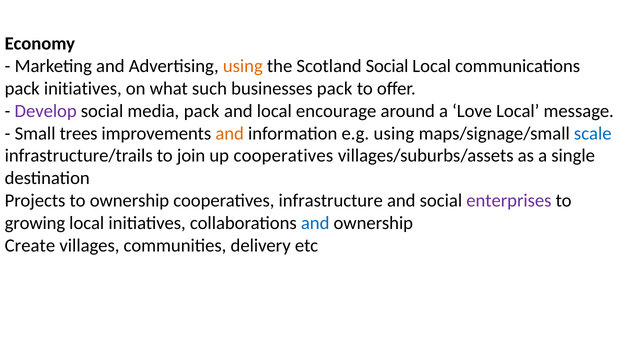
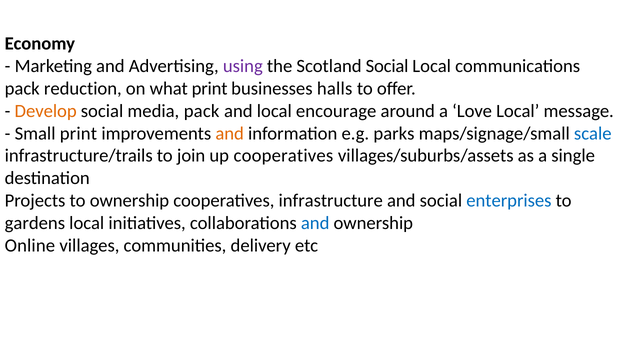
using colour: orange -> purple (243, 66)
pack initiatives: initiatives -> reduction (83, 89)
what such: such -> print (210, 89)
businesses pack: pack -> halls (335, 89)
Develop colour: purple -> orange (46, 111)
Small trees: trees -> print (78, 133)
e.g using: using -> parks (394, 133)
enterprises colour: purple -> blue (509, 201)
growing: growing -> gardens (35, 223)
Create: Create -> Online (30, 245)
